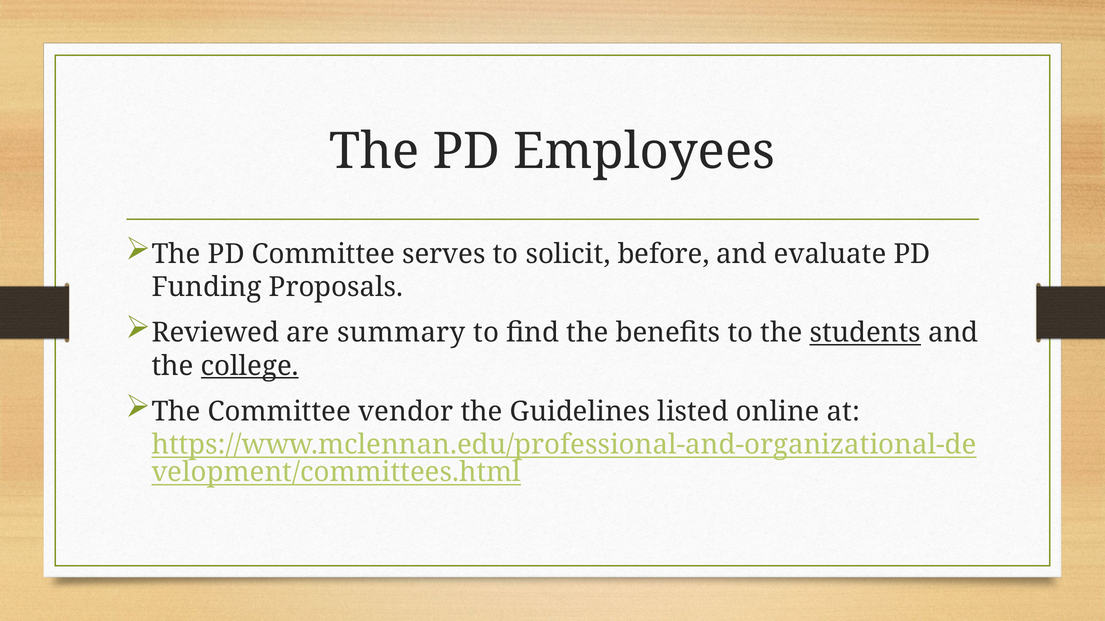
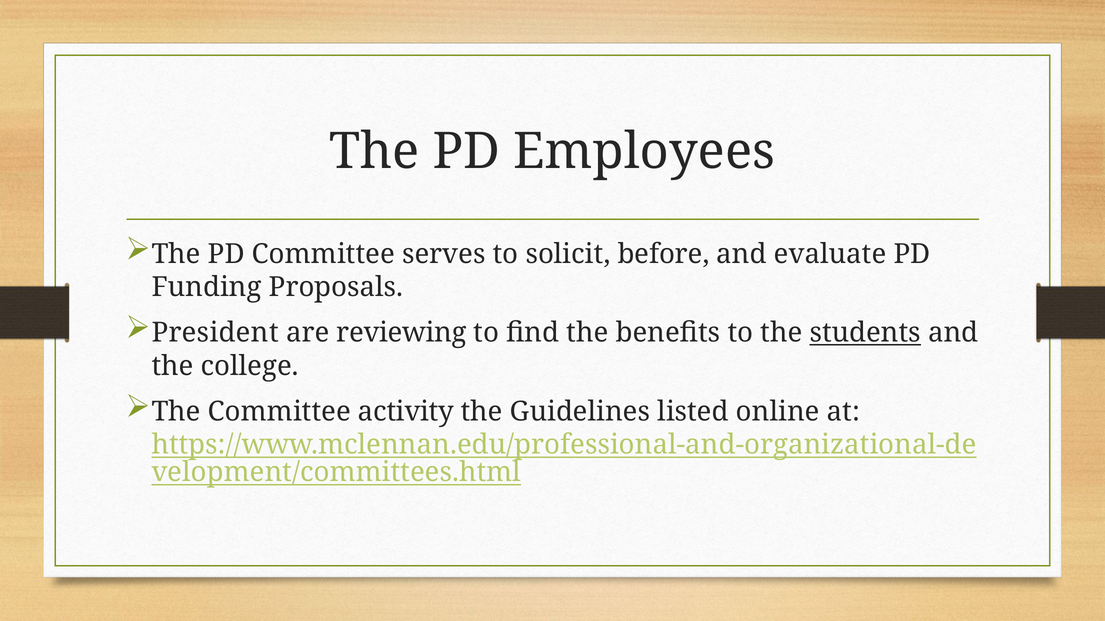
Reviewed: Reviewed -> President (215, 333)
summary: summary -> reviewing (402, 333)
college underline: present -> none (250, 366)
vendor: vendor -> activity (406, 412)
